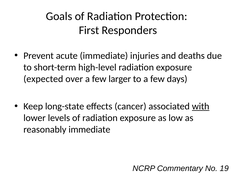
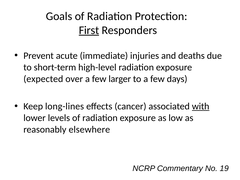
First underline: none -> present (89, 30)
long-state: long-state -> long-lines (65, 106)
reasonably immediate: immediate -> elsewhere (89, 130)
